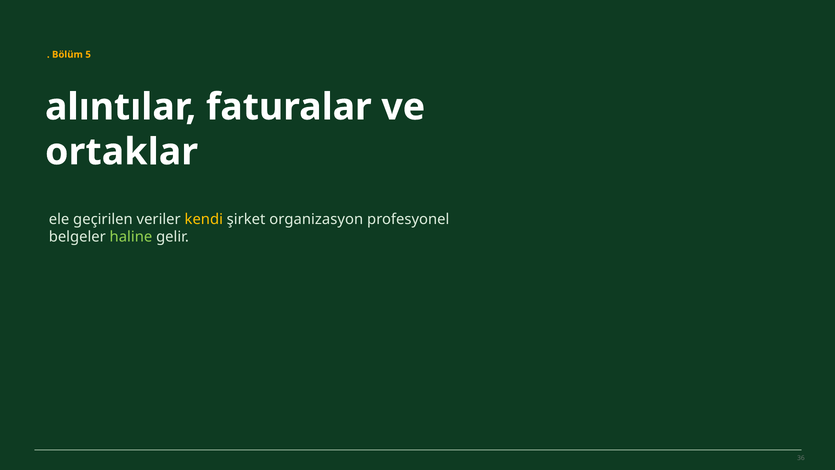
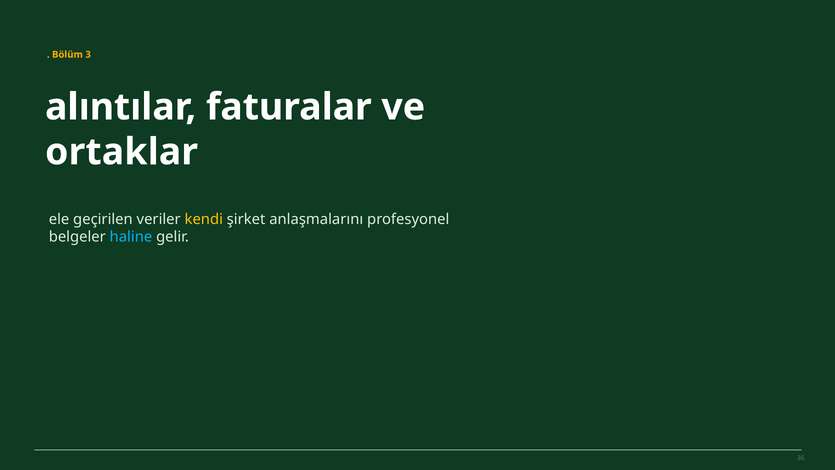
5: 5 -> 3 (88, 55)
organizasyon: organizasyon -> anlaşmalarını (316, 219)
haline colour: light green -> light blue (131, 237)
